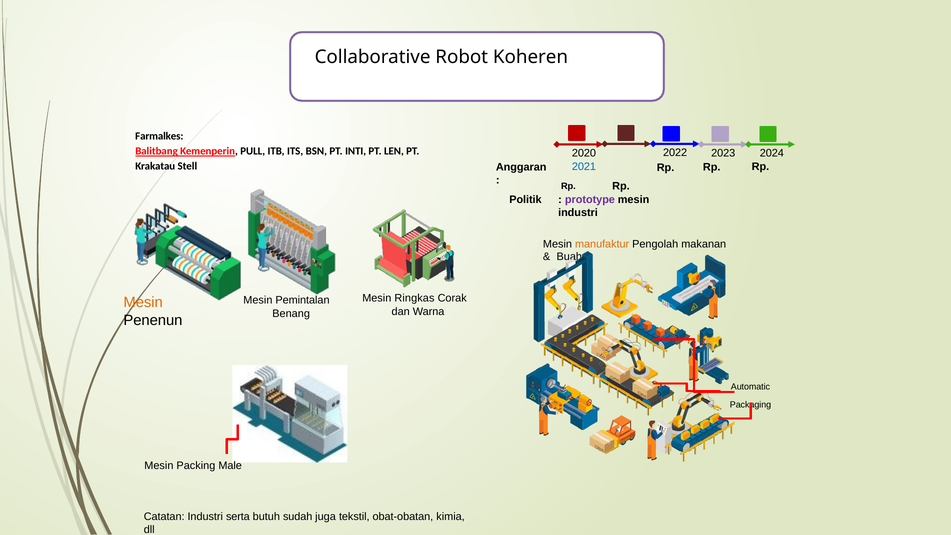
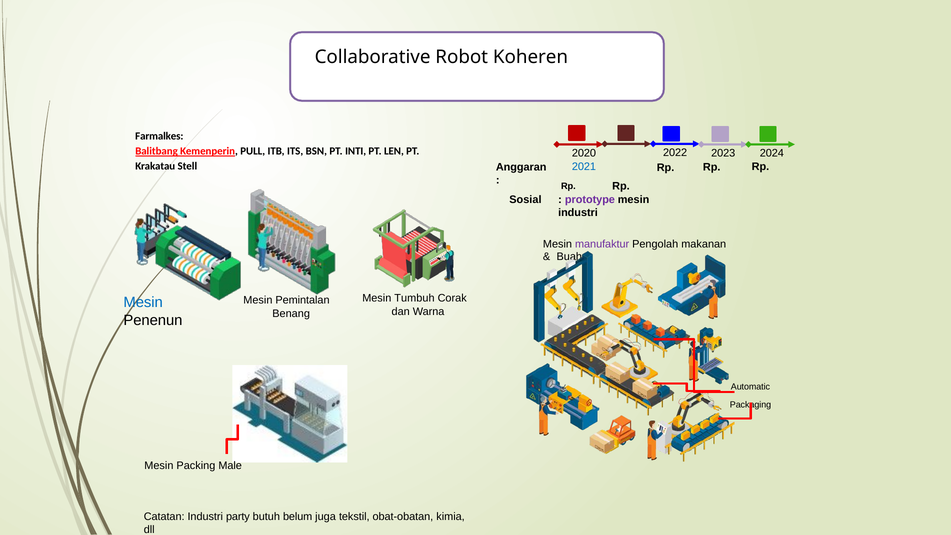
Politik: Politik -> Sosial (525, 200)
manufaktur colour: orange -> purple (602, 244)
Ringkas: Ringkas -> Tumbuh (414, 298)
Mesin colour: orange -> blue (143, 302)
serta: serta -> party (238, 517)
sudah: sudah -> belum (298, 517)
